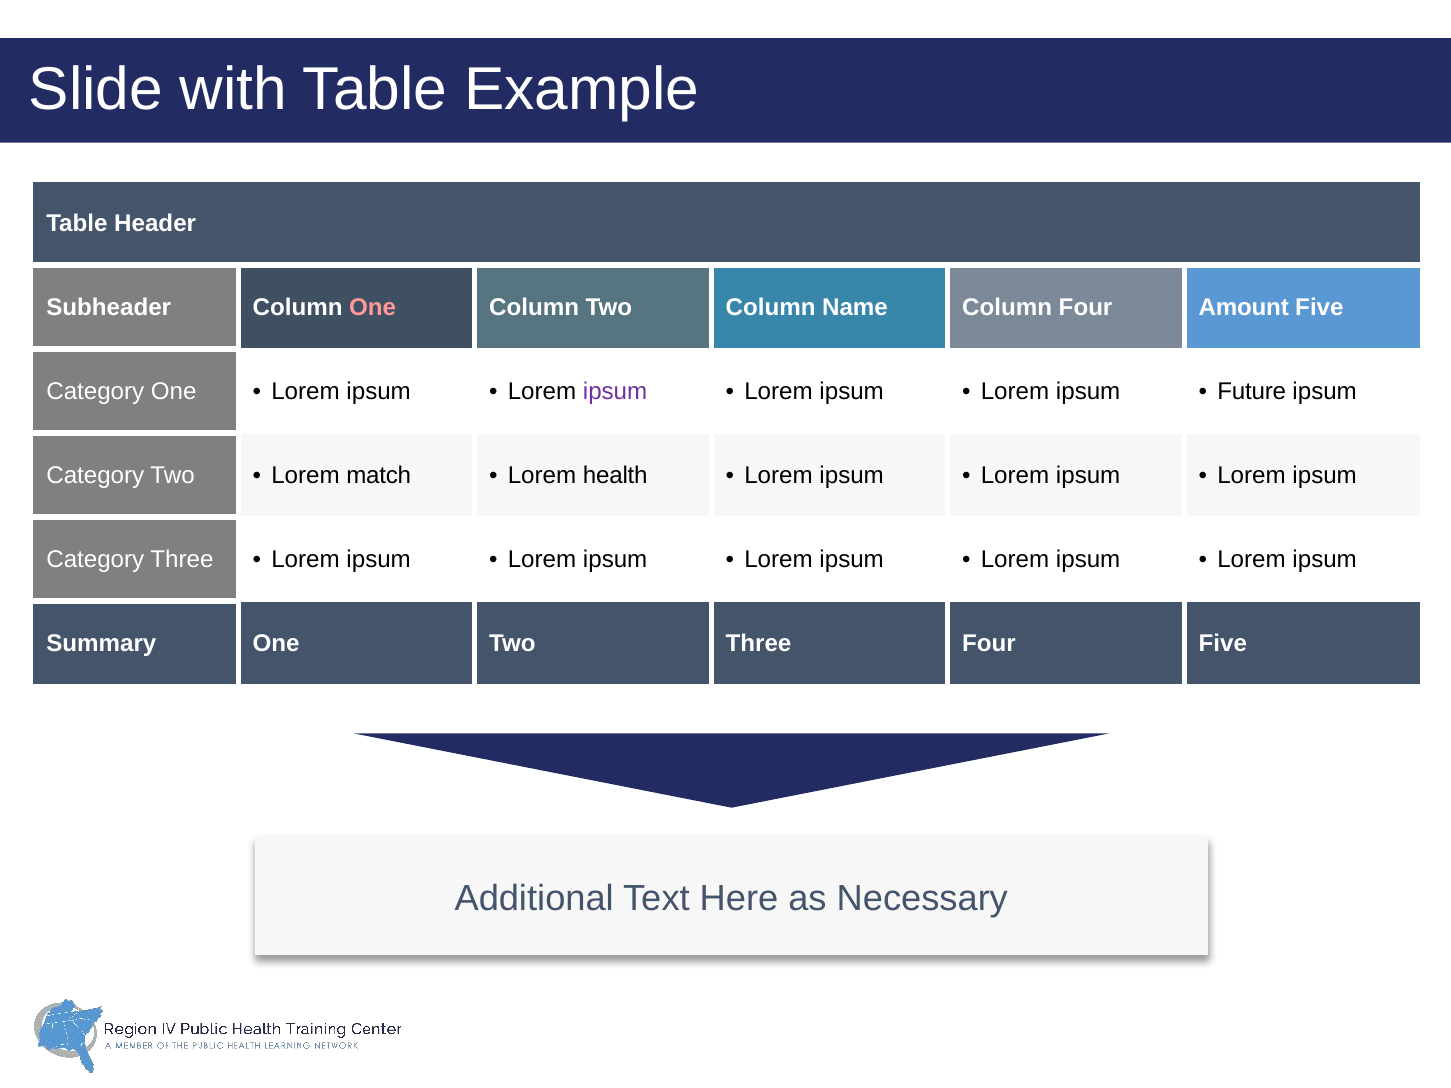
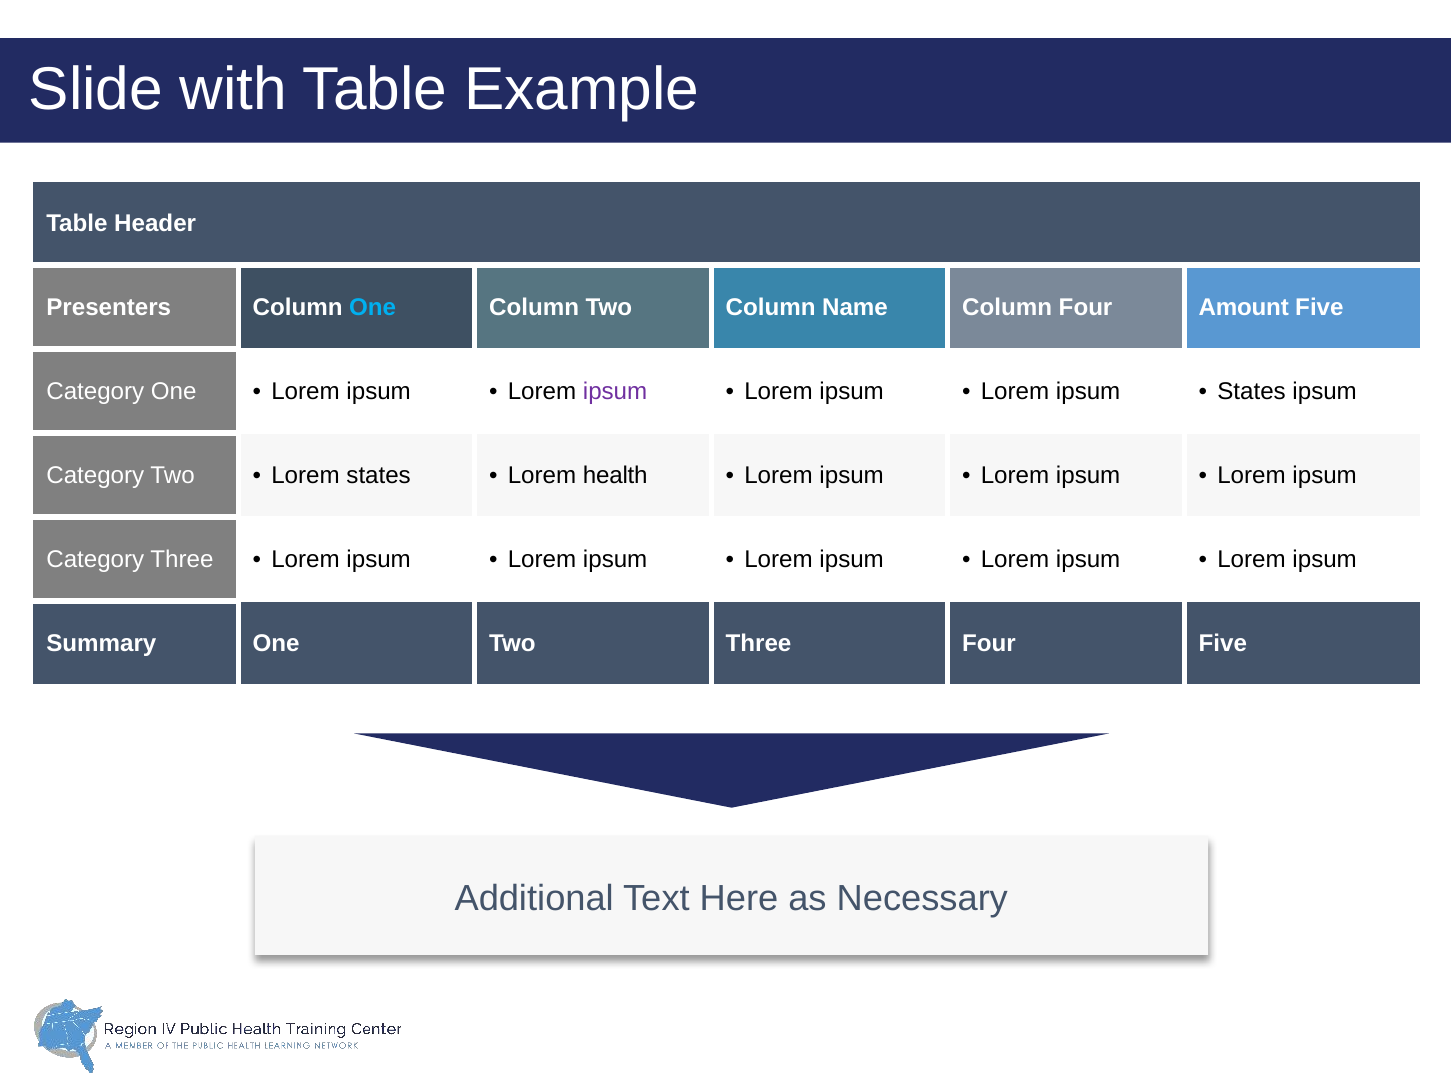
Subheader: Subheader -> Presenters (109, 308)
One colour: pink -> light blue (373, 308)
Future: Future -> States (1252, 392)
Lorem match: match -> states (379, 476)
